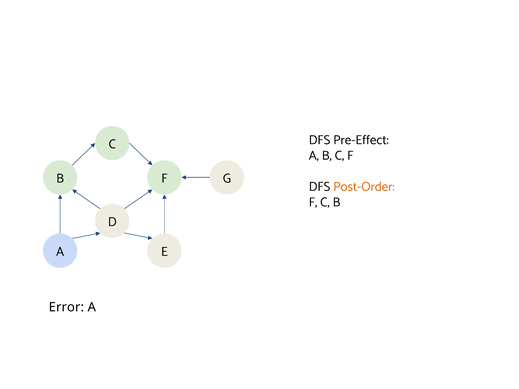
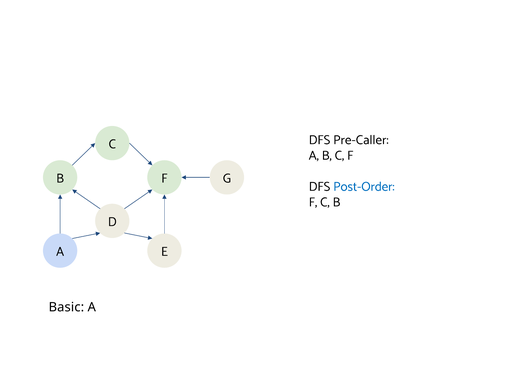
Pre-Effect: Pre-Effect -> Pre-Caller (361, 140)
Post-Order colour: orange -> blue (364, 187)
Error: Error -> Basic (66, 307)
